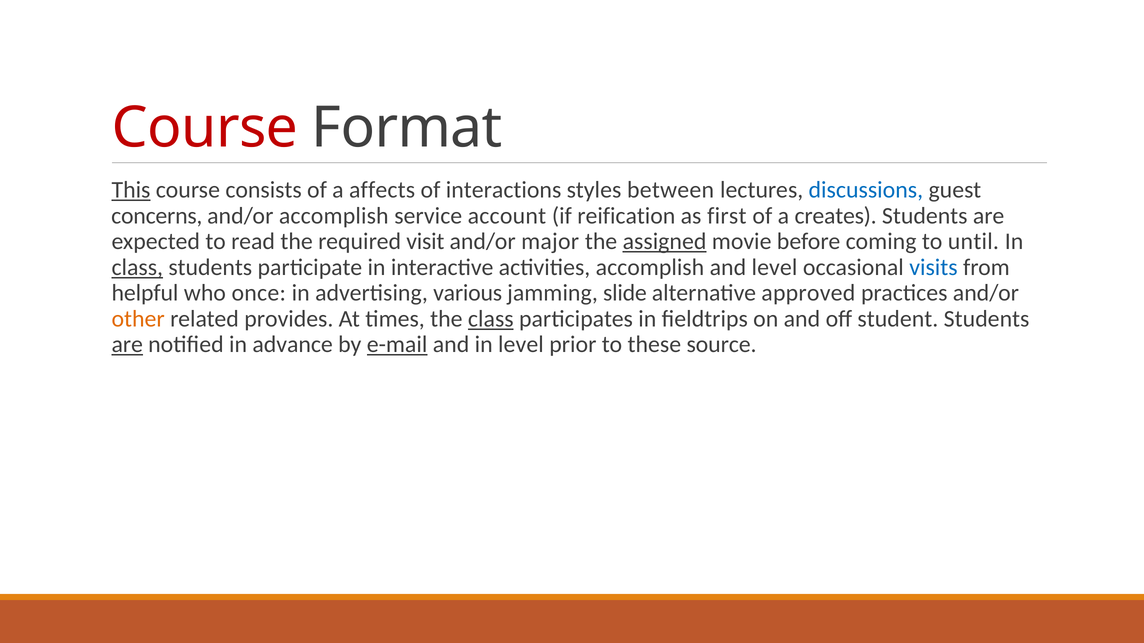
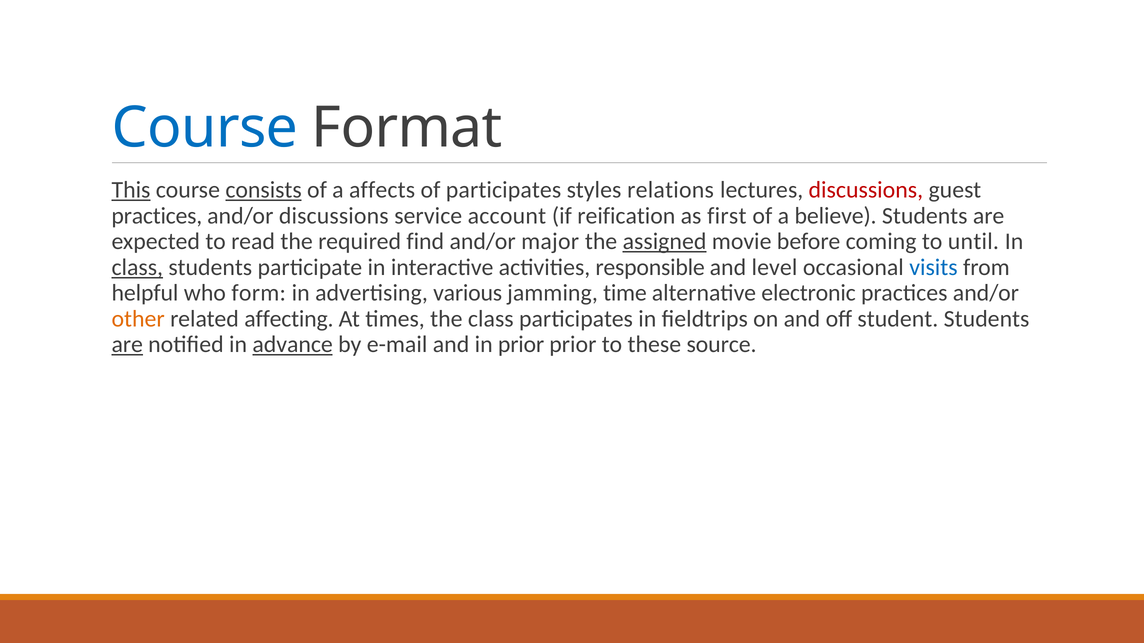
Course colour: red -> blue (205, 128)
consists underline: none -> present (264, 190)
of interactions: interactions -> participates (504, 190)
between: between -> relations (671, 190)
discussions colour: blue -> red (866, 190)
concerns: concerns -> practices (157, 216)
and/or accomplish: accomplish -> discussions (334, 216)
creates: creates -> believe (836, 216)
visit: visit -> find (425, 242)
activities accomplish: accomplish -> responsible (650, 268)
once: once -> form (259, 293)
slide: slide -> time (625, 293)
approved: approved -> electronic (809, 293)
provides: provides -> affecting (289, 319)
class underline: present -> none (491, 319)
advance underline: none -> present (293, 345)
e-mail underline: present -> none (397, 345)
in level: level -> prior (521, 345)
